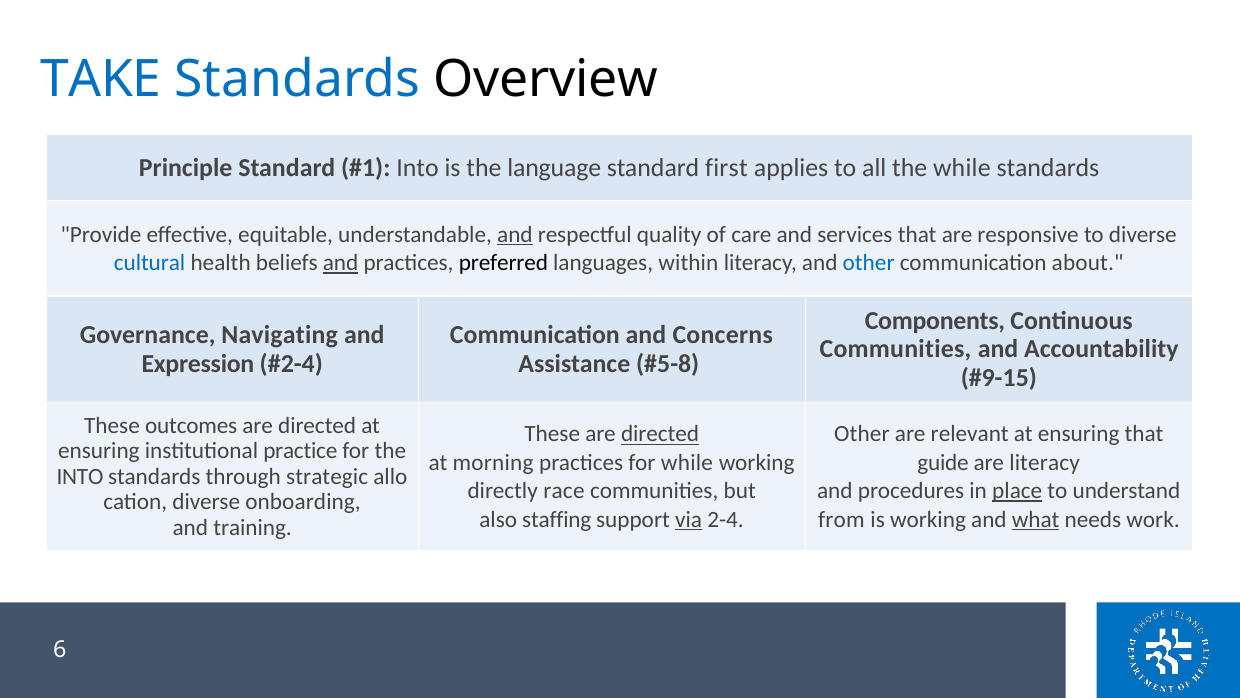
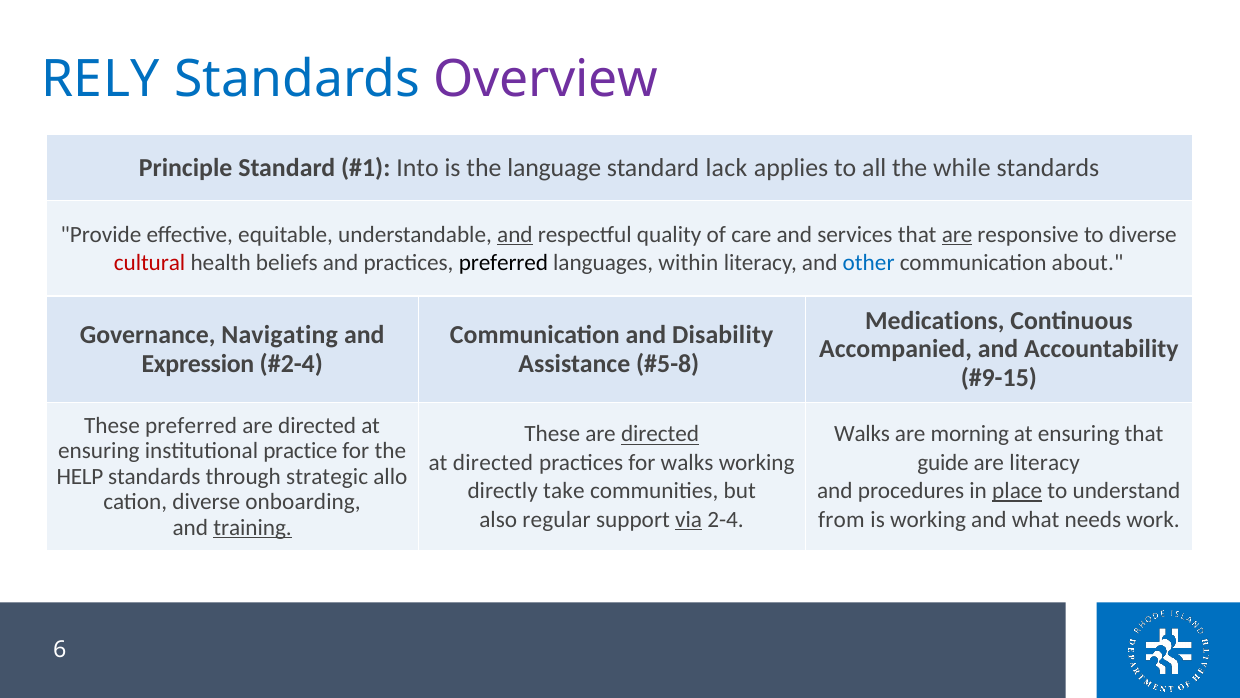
TAKE: TAKE -> RELY (100, 79)
Overview colour: black -> purple (546, 79)
first: first -> lack (726, 168)
are underline: none -> present (957, 234)
cultural colour: blue -> red (150, 263)
and underline: present -> none (341, 263)
Components: Components -> Medications (935, 321)
Concerns: Concerns -> Disability (723, 335)
Communities: Communities -> Accompanied (896, 349)
These outcomes: outcomes -> preferred (191, 425)
Other: Other -> Walks (862, 434)
relevant: relevant -> morning (970, 434)
at morning: morning -> directed (493, 462)
for while: while -> walks (687, 462)
INTO: INTO -> HELP (80, 476)
race: race -> take (564, 491)
staffing: staffing -> regular (557, 519)
what underline: present -> none (1036, 519)
training underline: none -> present (253, 527)
